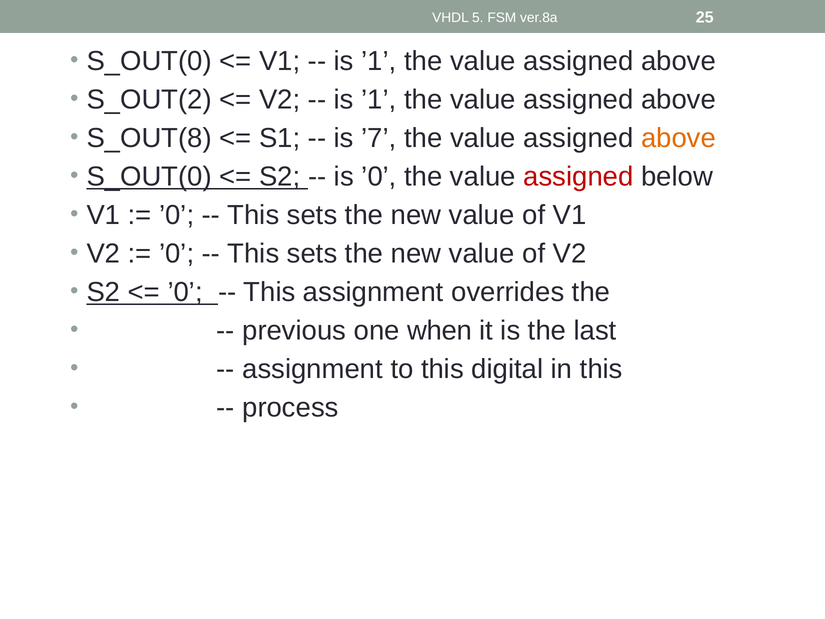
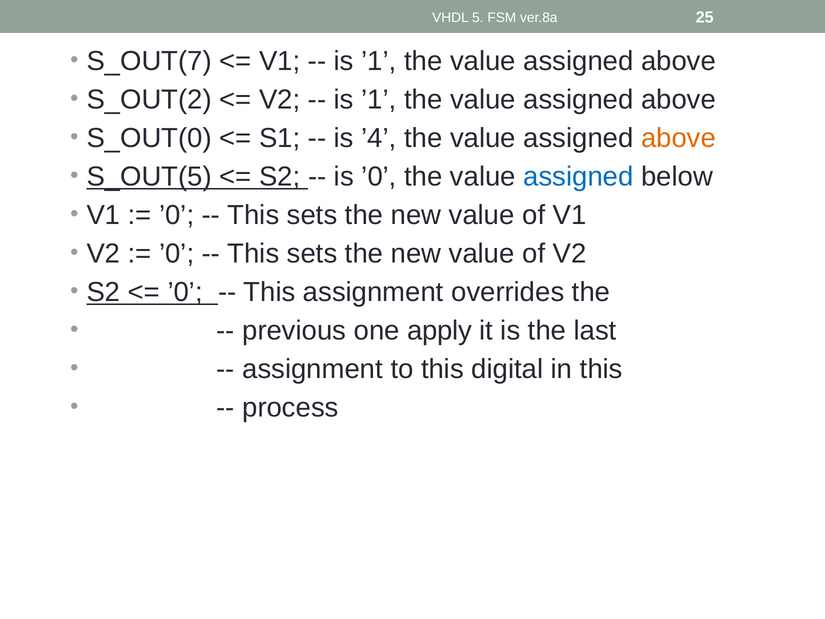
S_OUT(0: S_OUT(0 -> S_OUT(7 (149, 61)
S_OUT(8: S_OUT(8 -> S_OUT(0 (149, 138)
’7: ’7 -> ’4 (379, 138)
S_OUT(0: S_OUT(0 -> S_OUT(5 (149, 177)
assigned colour: red -> blue (578, 177)
when: when -> apply (440, 330)
